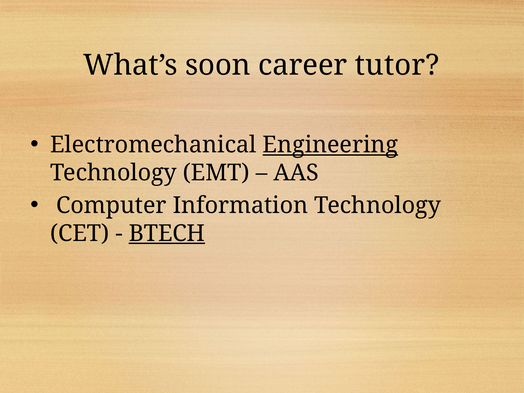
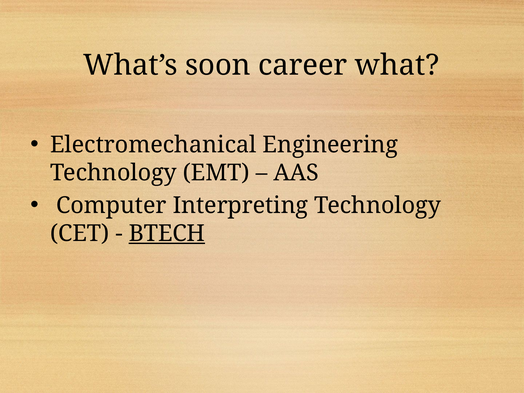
tutor: tutor -> what (397, 65)
Engineering underline: present -> none (330, 145)
Information: Information -> Interpreting (240, 205)
